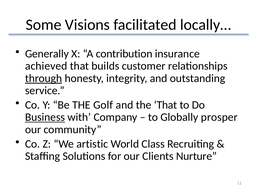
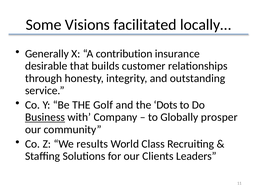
achieved: achieved -> desirable (46, 66)
through underline: present -> none (44, 79)
the That: That -> Dots (166, 105)
artistic: artistic -> results (92, 144)
Nurture: Nurture -> Leaders (196, 157)
